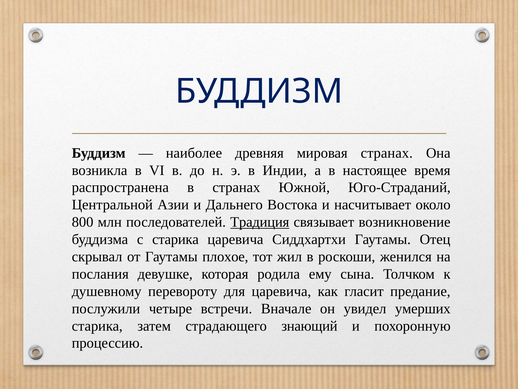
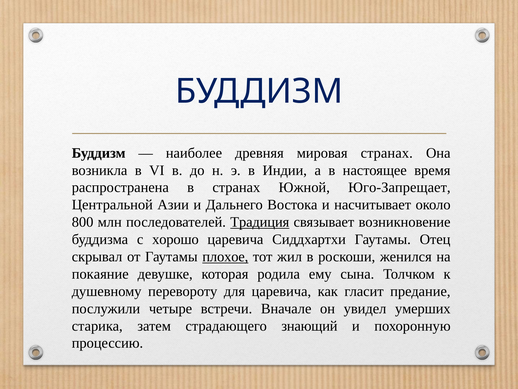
Юго-Страданий: Юго-Страданий -> Юго-Запрещает (399, 187)
с старика: старика -> хорошо (175, 239)
плохое underline: none -> present (225, 256)
послания: послания -> покаяние (100, 274)
